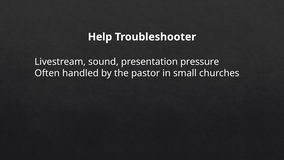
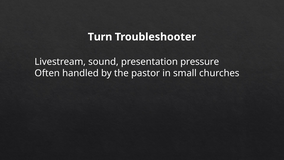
Help: Help -> Turn (100, 37)
